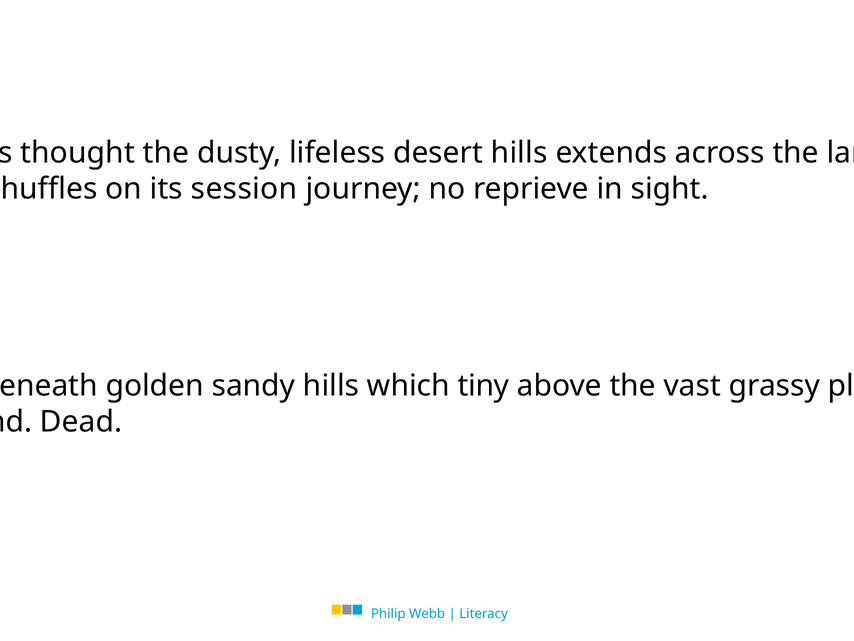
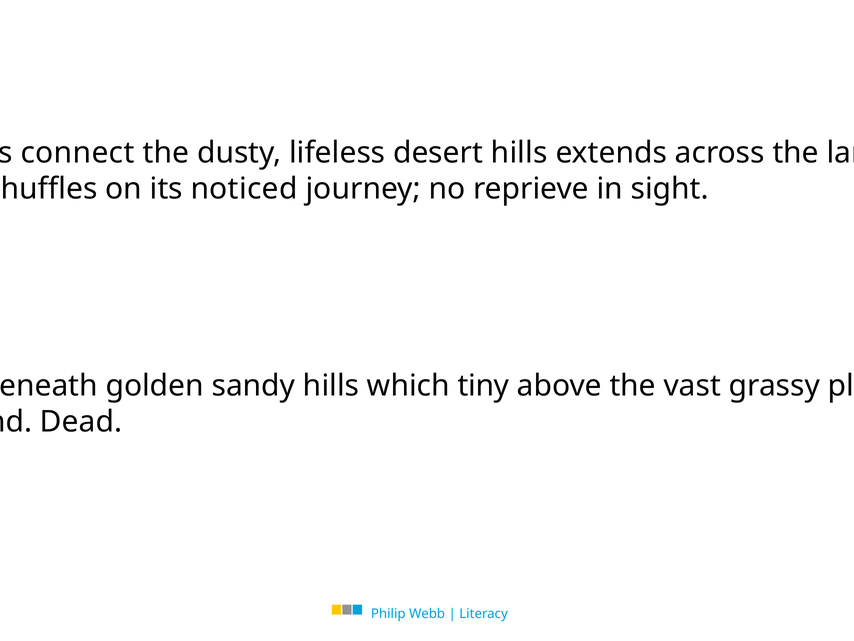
thought: thought -> connect (78, 152)
session: session -> noticed (244, 189)
